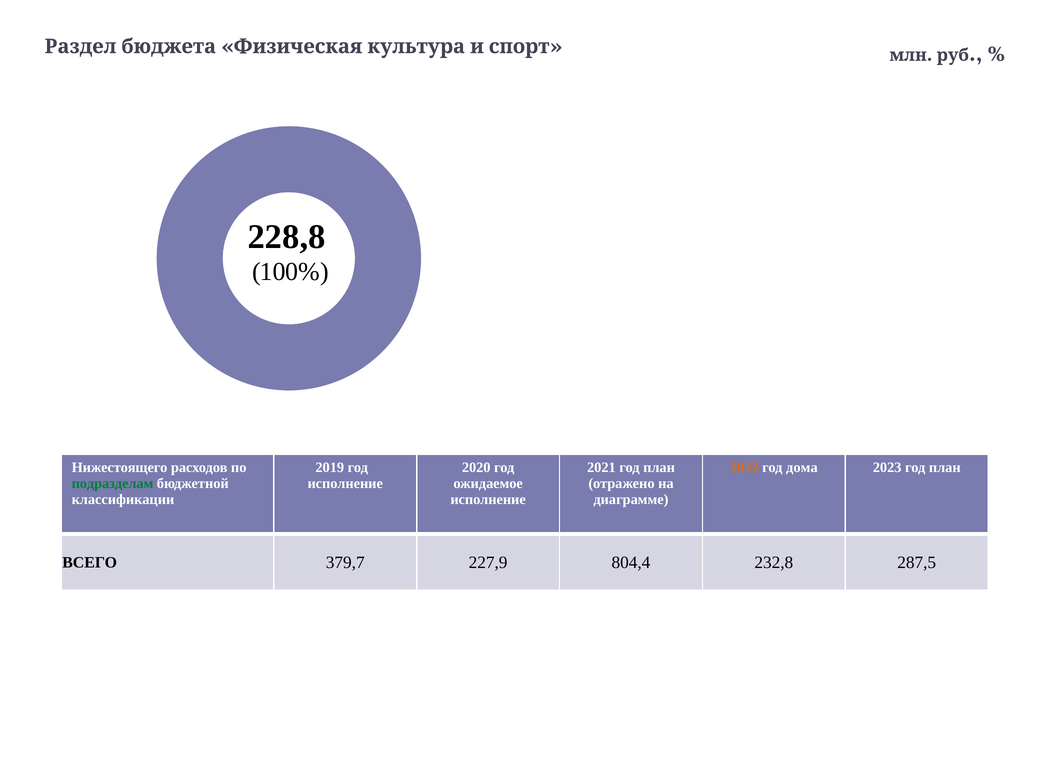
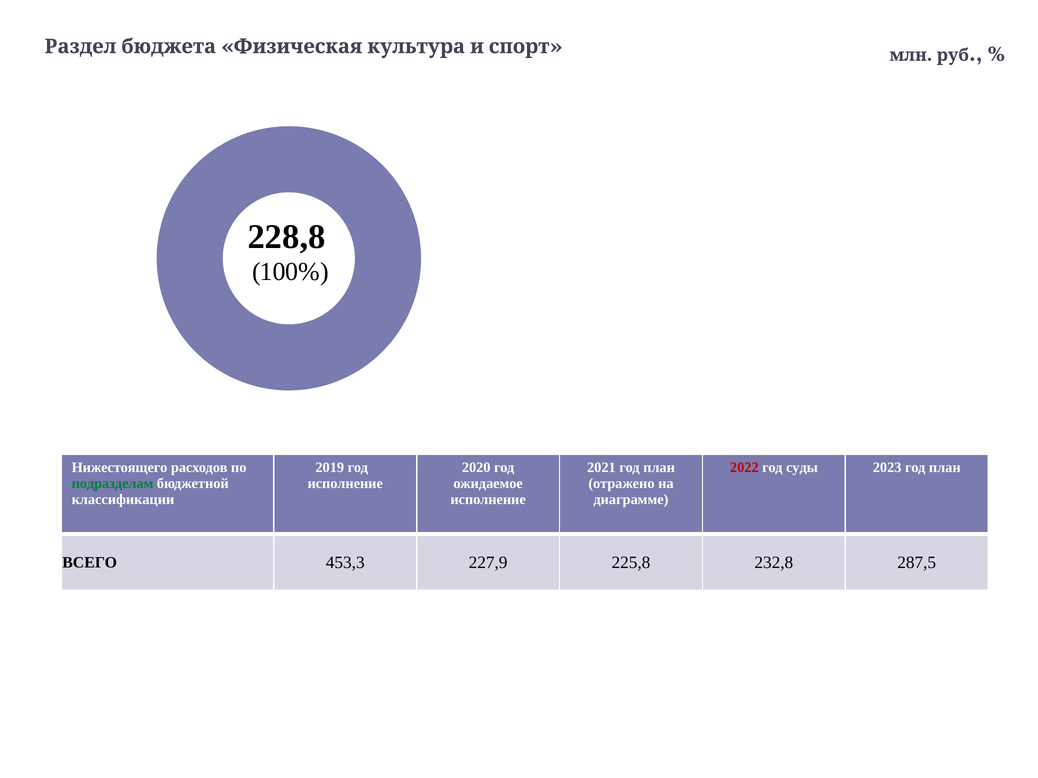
2022 colour: orange -> red (744, 468)
дома: дома -> суды (802, 468)
379,7: 379,7 -> 453,3 (345, 563)
804,4: 804,4 -> 225,8 (631, 563)
